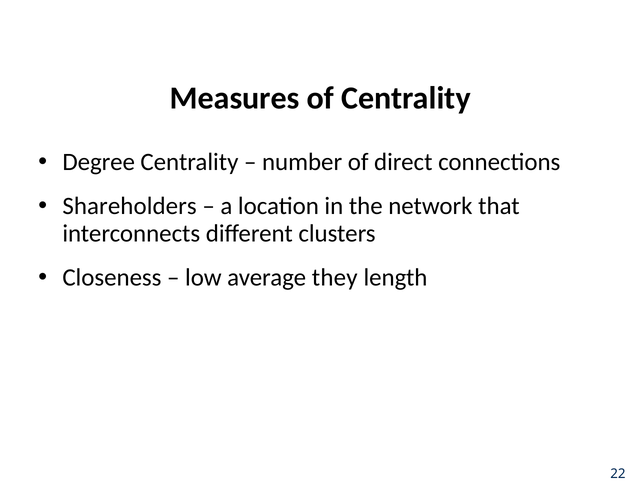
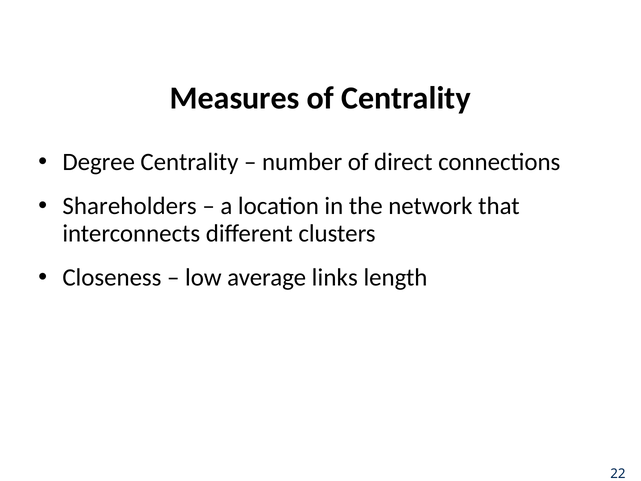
they: they -> links (335, 277)
